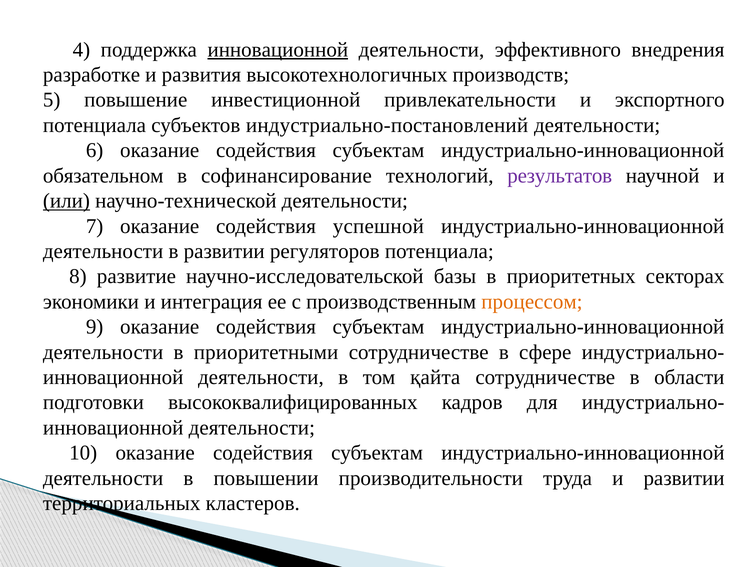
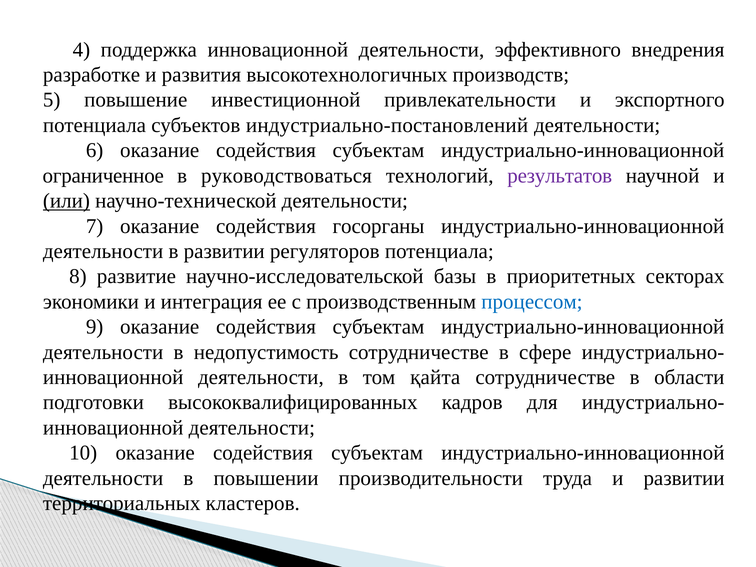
инновационной underline: present -> none (278, 50)
обязательном: обязательном -> ограниченное (103, 176)
софинансирование: софинансирование -> руководствоваться (286, 176)
успешной: успешной -> госорганы (379, 226)
процессом colour: orange -> blue (532, 302)
приоритетными: приоритетными -> недопустимость (266, 352)
